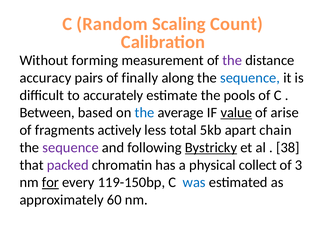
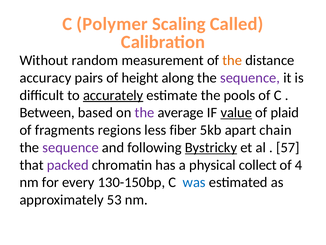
Random: Random -> Polymer (112, 24)
Count: Count -> Called (237, 24)
forming: forming -> random (95, 60)
the colour: purple -> orange (232, 60)
finally: finally -> height (140, 78)
sequence colour: blue -> purple (250, 78)
accurately underline: none -> present (113, 95)
the colour: blue -> purple (145, 112)
arise: arise -> plaid (285, 112)
actively: actively -> regions (120, 130)
total: total -> fiber (183, 130)
38: 38 -> 57 (288, 147)
3: 3 -> 4 (299, 165)
for underline: present -> none (50, 182)
119-150bp: 119-150bp -> 130-150bp (132, 182)
60: 60 -> 53 (114, 199)
